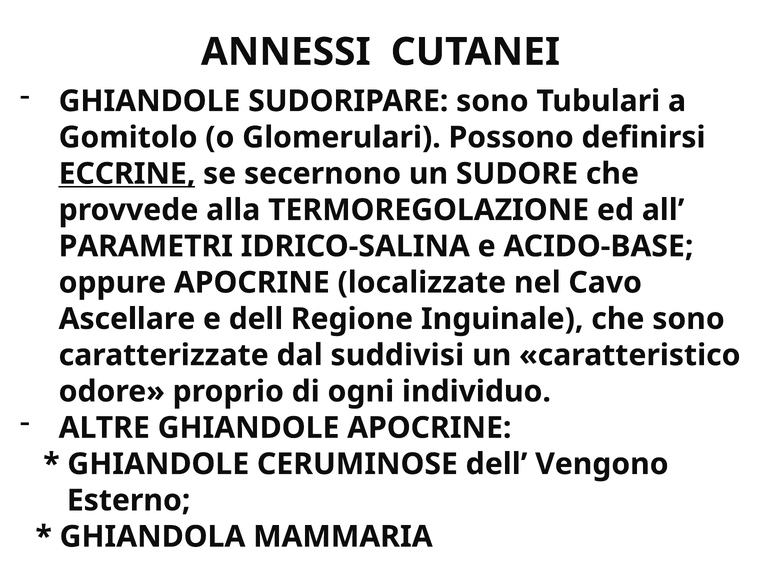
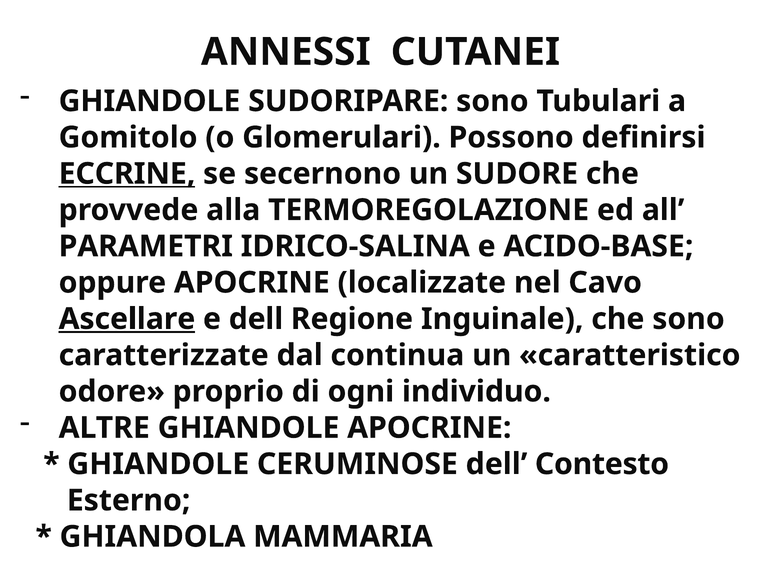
Ascellare underline: none -> present (127, 319)
suddivisi: suddivisi -> continua (397, 355)
Vengono: Vengono -> Contesto (602, 464)
